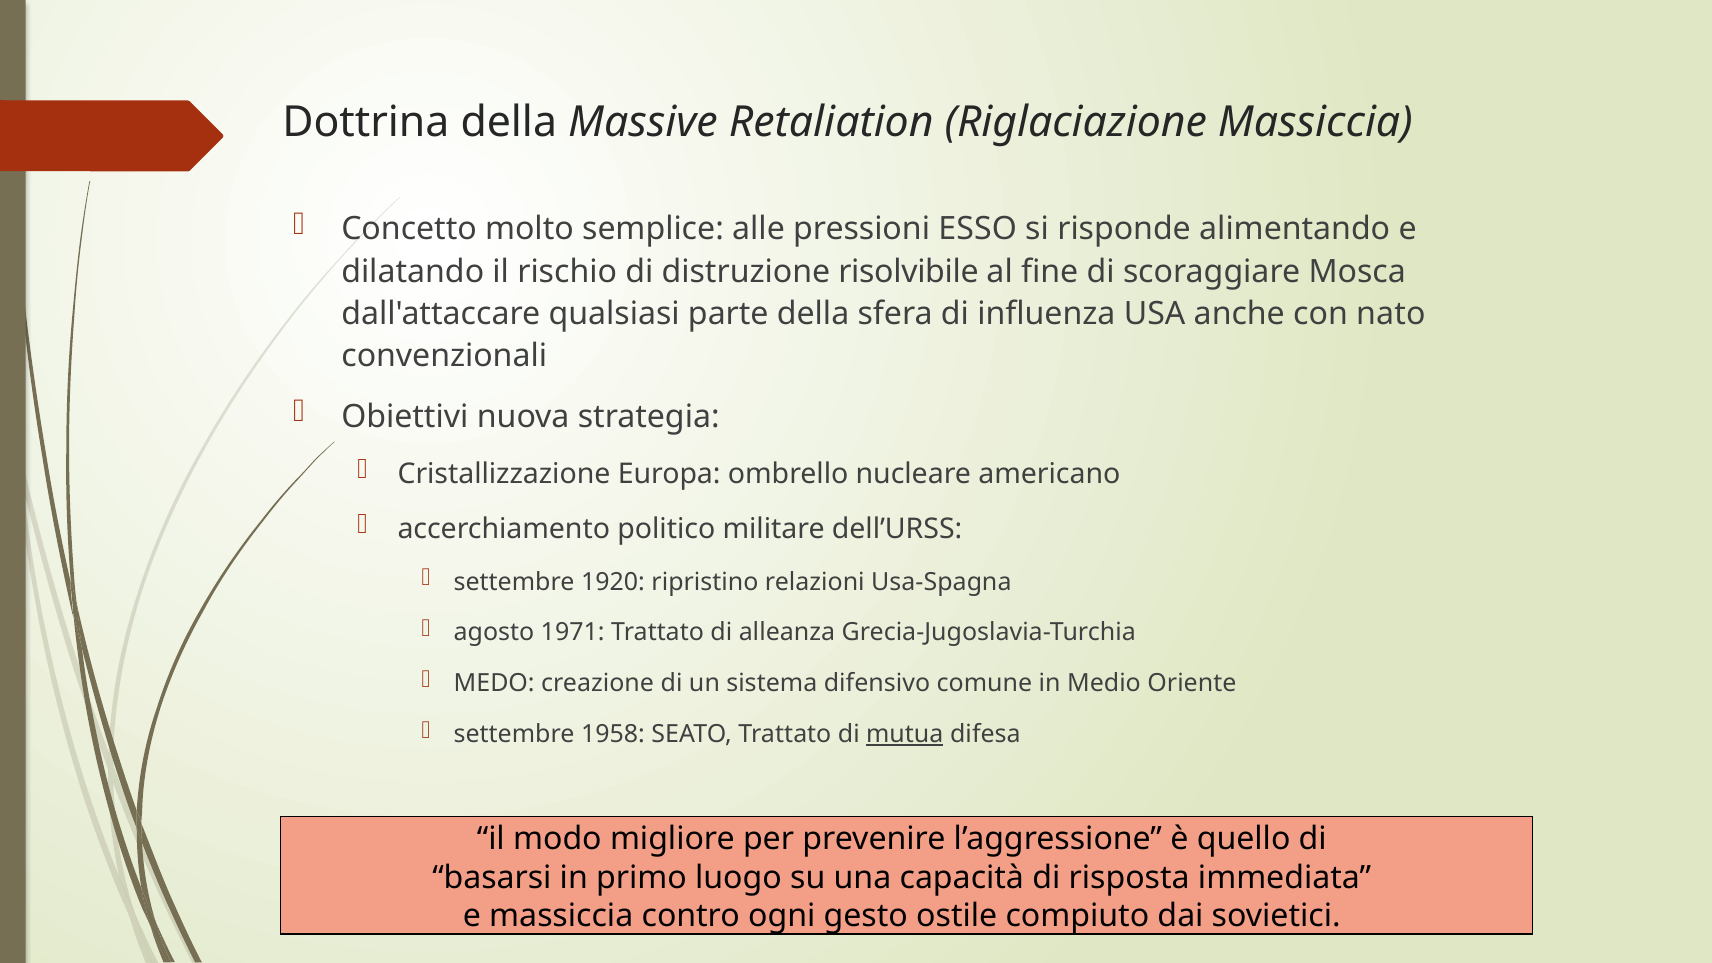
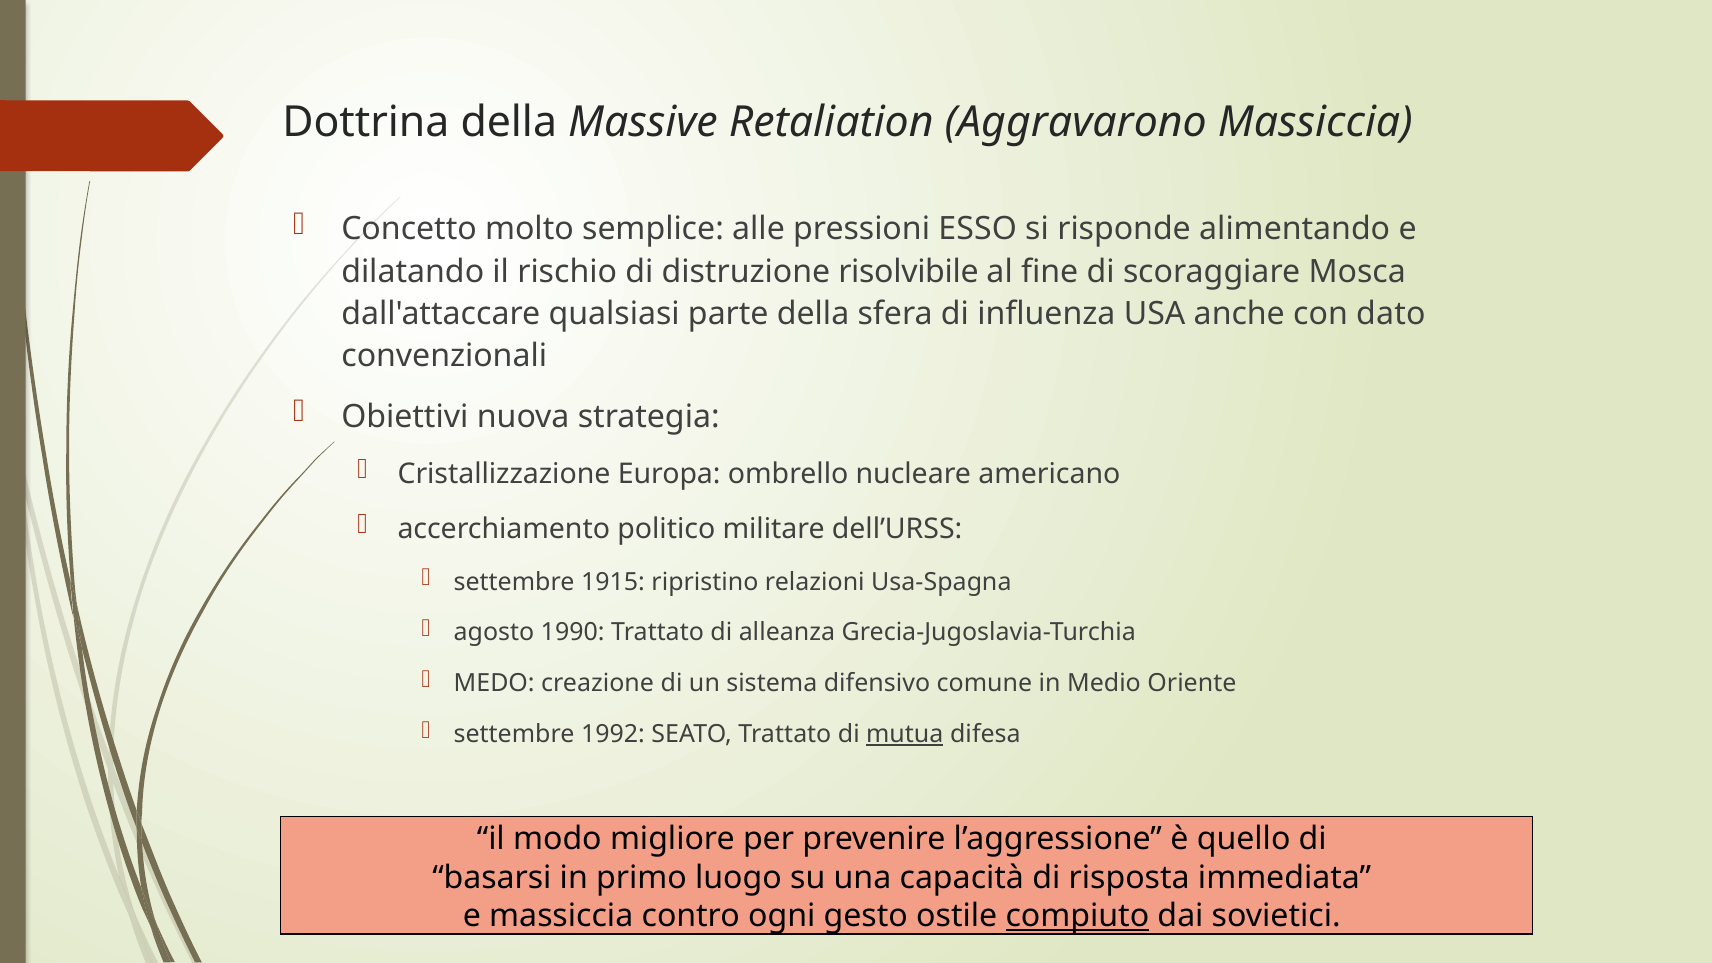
Riglaciazione: Riglaciazione -> Aggravarono (1076, 123)
nato: nato -> dato (1391, 314)
1920: 1920 -> 1915 (613, 582)
1971: 1971 -> 1990 (573, 633)
1958: 1958 -> 1992 (613, 734)
compiuto underline: none -> present (1077, 916)
